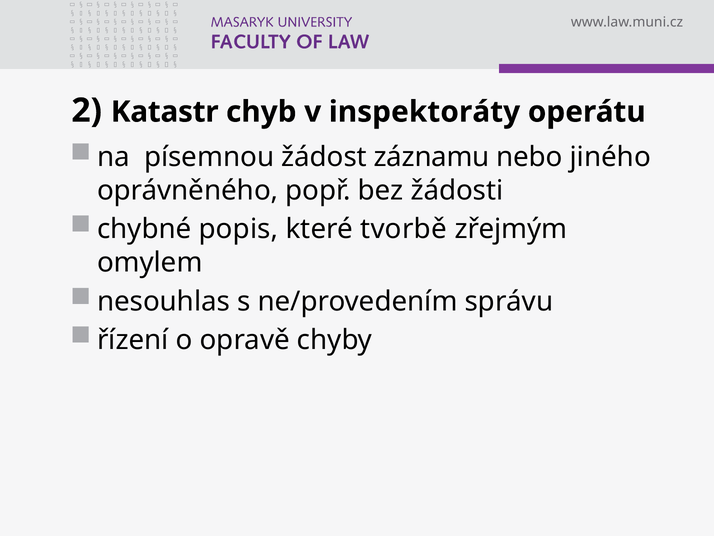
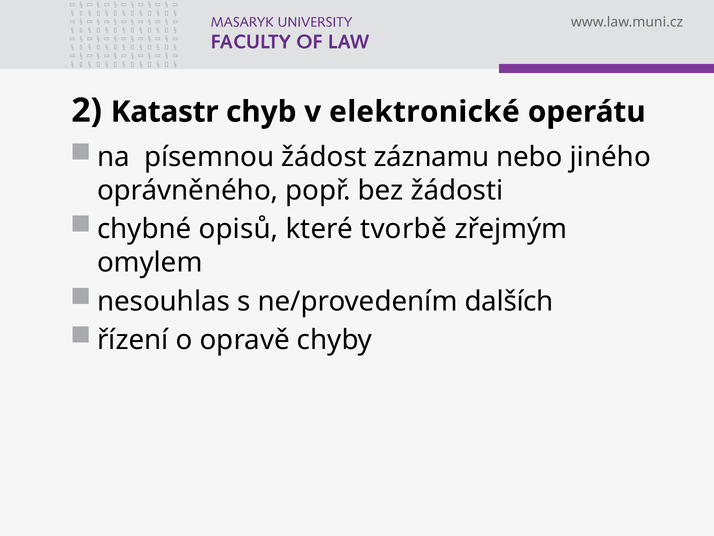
inspektoráty: inspektoráty -> elektronické (424, 112)
popis: popis -> opisů (238, 229)
správu: správu -> dalších (509, 301)
